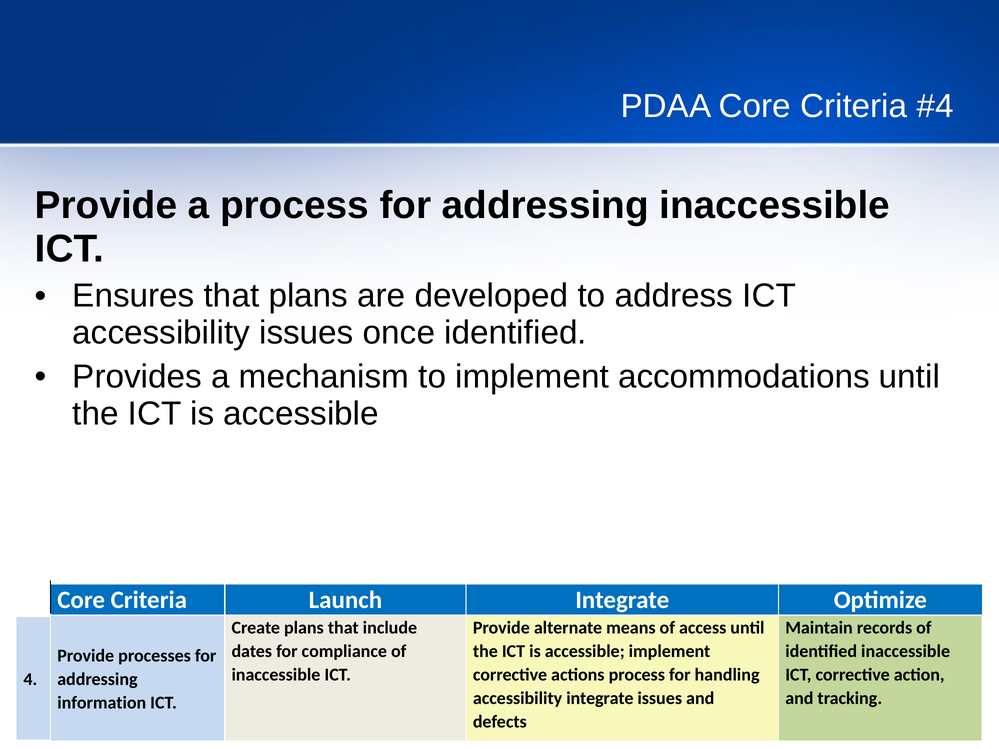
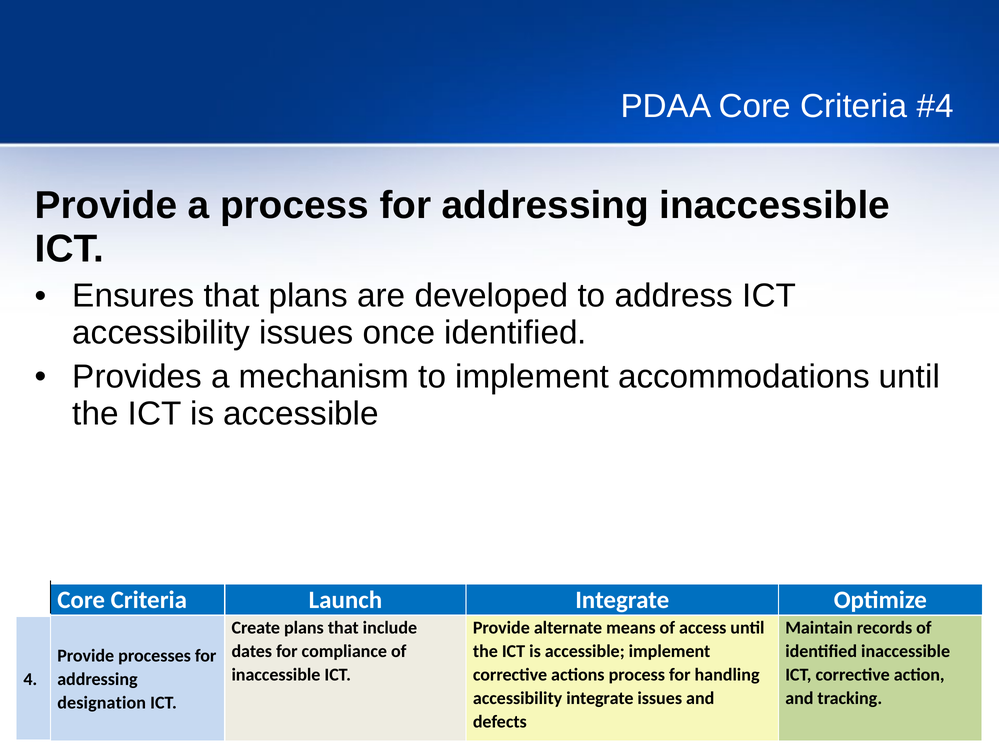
information: information -> designation (102, 703)
